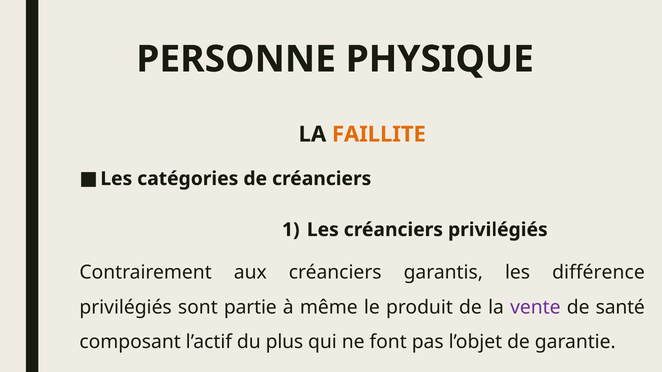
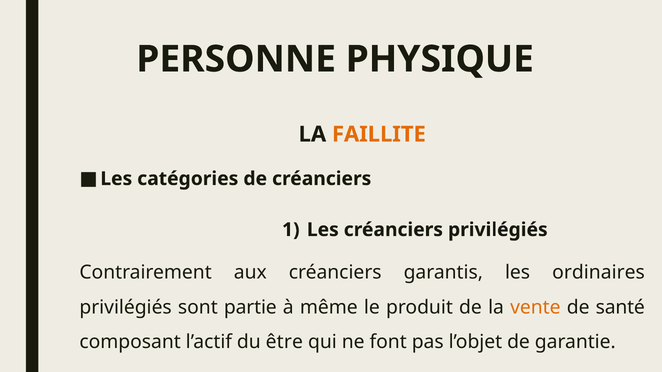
différence: différence -> ordinaires (599, 273)
vente colour: purple -> orange (535, 308)
plus: plus -> être (284, 342)
